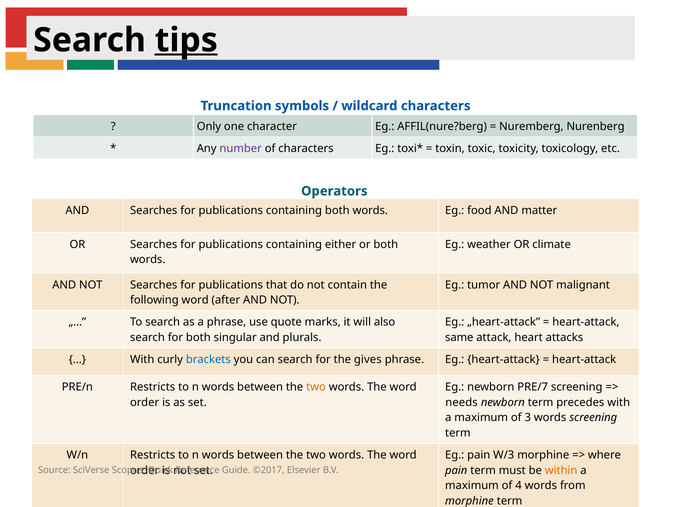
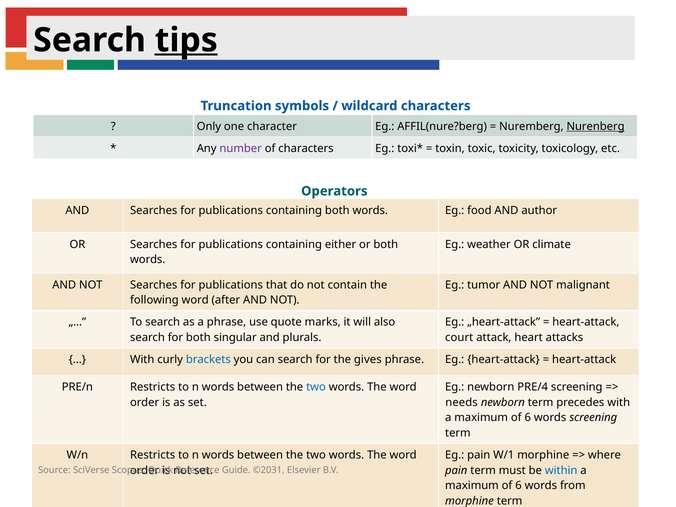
Nurenberg underline: none -> present (596, 126)
matter: matter -> author (539, 211)
same: same -> court (459, 338)
two colour: orange -> blue (316, 387)
PRE/7: PRE/7 -> PRE/4 (533, 387)
3: 3 -> 6 (528, 418)
W/3: W/3 -> W/1 (504, 455)
within colour: orange -> blue (561, 470)
©2017: ©2017 -> ©2031 (269, 470)
4: 4 -> 6 (519, 486)
